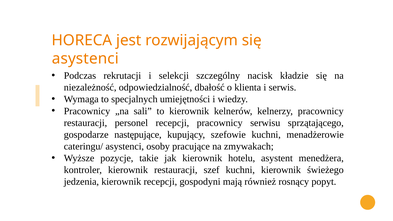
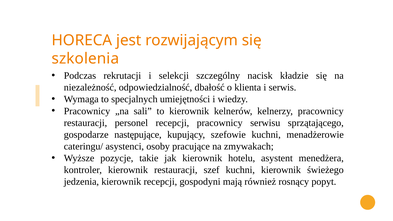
asystenci: asystenci -> szkolenia (85, 59)
